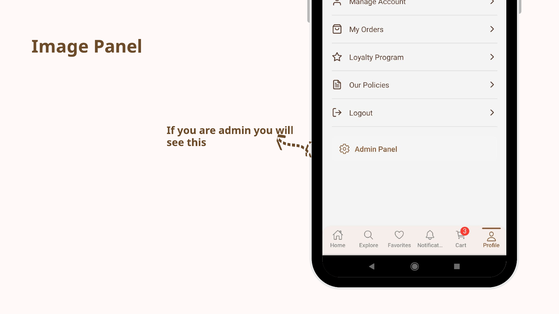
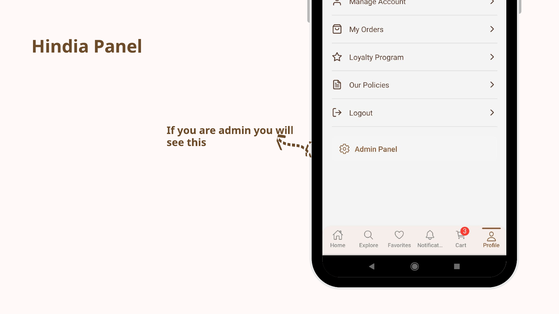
Image: Image -> Hindia (60, 47)
